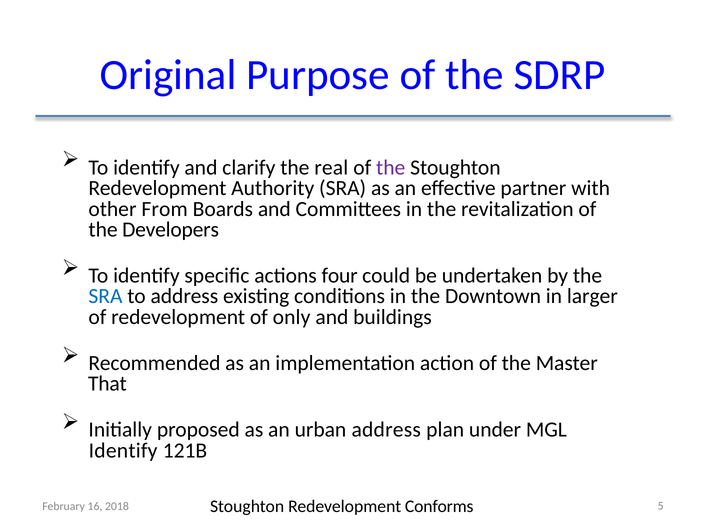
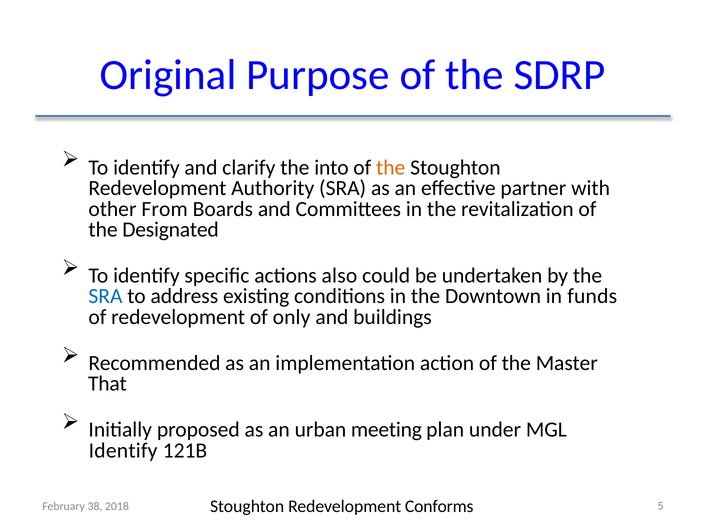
real: real -> into (331, 167)
the colour: purple -> orange (391, 167)
Developers: Developers -> Designated (171, 229)
four: four -> also (339, 275)
larger: larger -> funds (592, 296)
urban address: address -> meeting (386, 429)
16: 16 -> 38 (95, 506)
